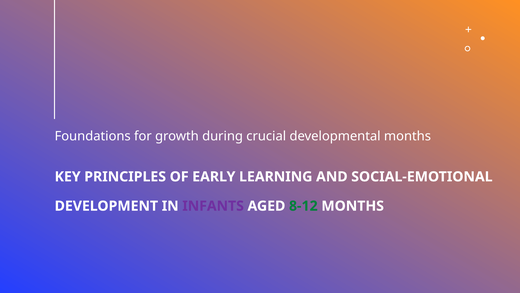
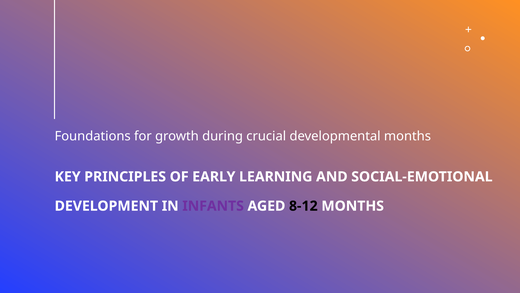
8-12 colour: green -> black (303, 206)
